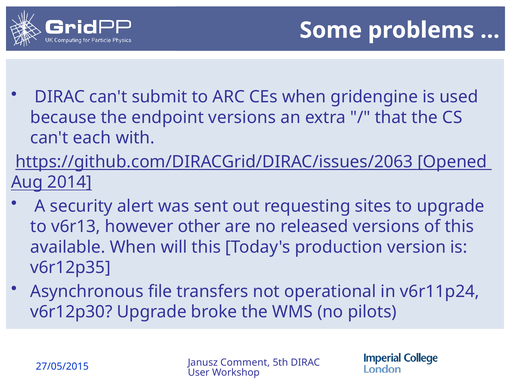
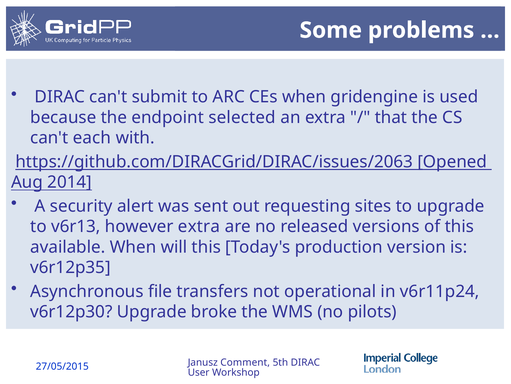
endpoint versions: versions -> selected (242, 117)
however other: other -> extra (199, 226)
